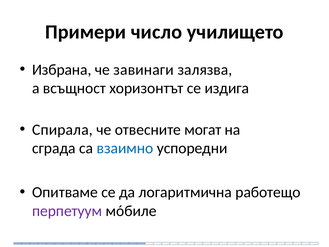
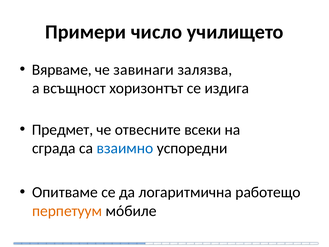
Избрана: Избрана -> Вярваме (62, 70)
Спирала: Спирала -> Предмет (63, 130)
могат: могат -> всеки (203, 130)
перпетуум colour: purple -> orange (67, 211)
